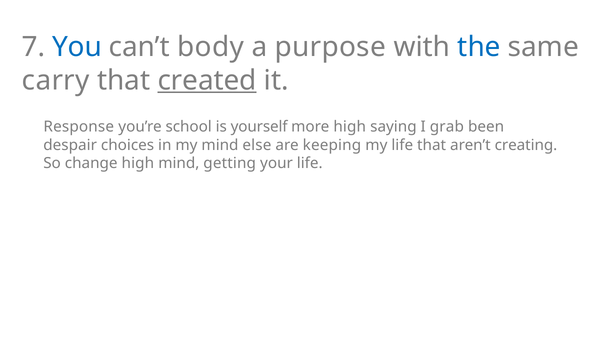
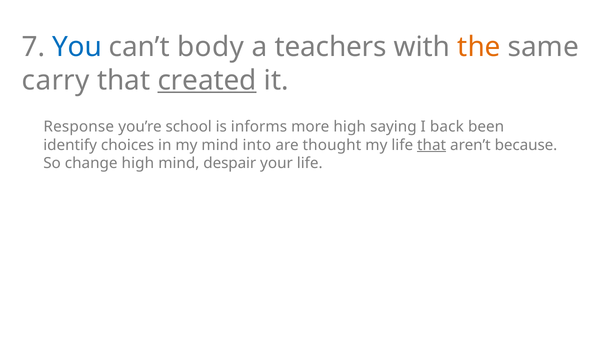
purpose: purpose -> teachers (331, 47)
the colour: blue -> orange (479, 47)
yourself: yourself -> informs (259, 127)
grab: grab -> back (447, 127)
despair: despair -> identify (70, 145)
else: else -> into (257, 145)
keeping: keeping -> thought (332, 145)
that underline: none -> present (432, 145)
creating: creating -> because (526, 145)
getting: getting -> despair (230, 164)
